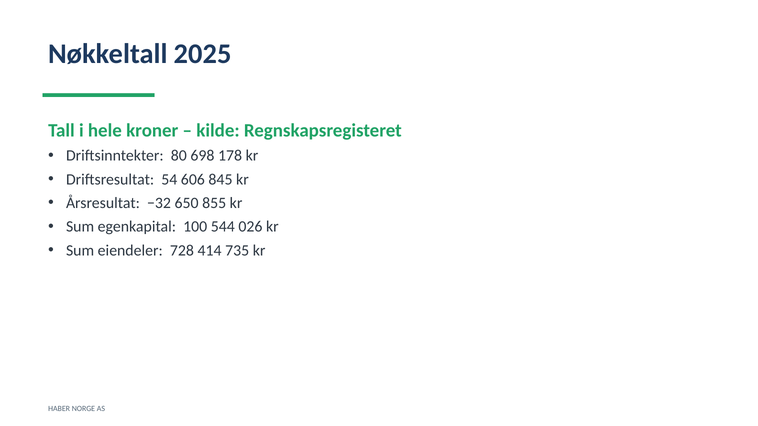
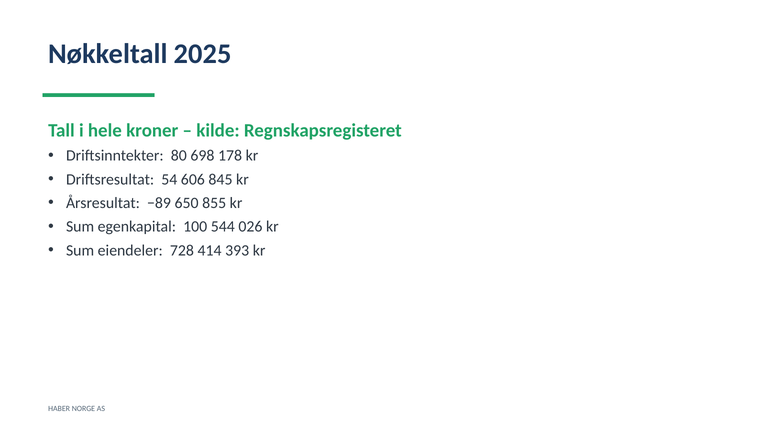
−32: −32 -> −89 (159, 203)
735: 735 -> 393 (237, 251)
